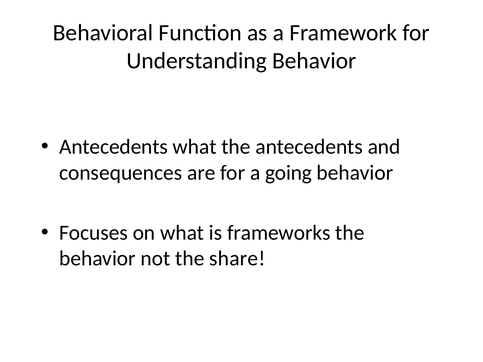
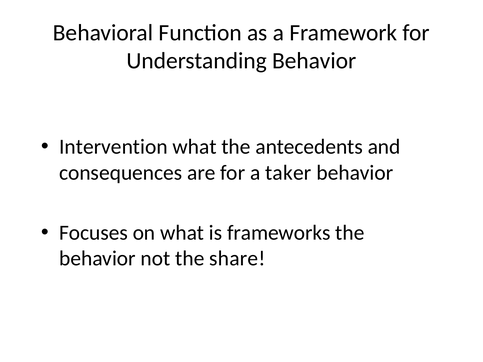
Antecedents: Antecedents -> Intervention (113, 147)
going: going -> taker (288, 173)
